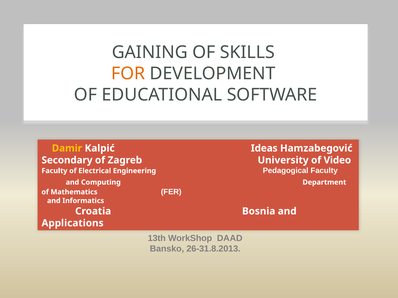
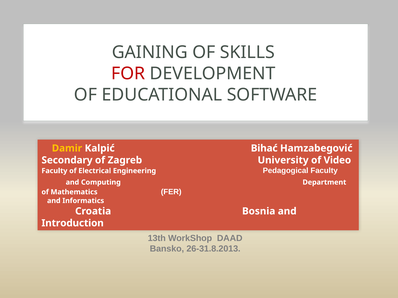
FOR colour: orange -> red (128, 74)
Ideas: Ideas -> Bihać (264, 148)
Applications: Applications -> Introduction (73, 223)
